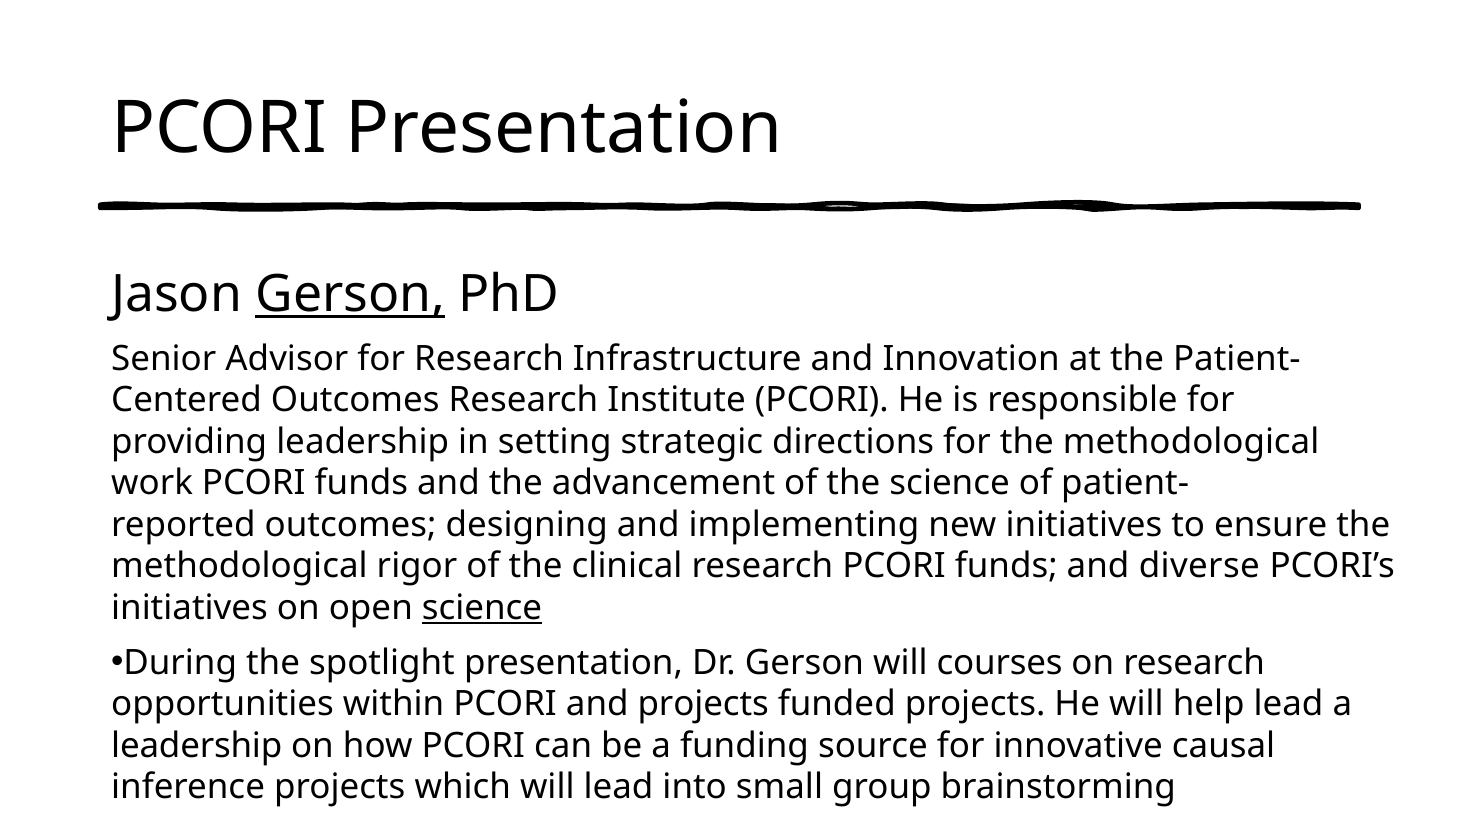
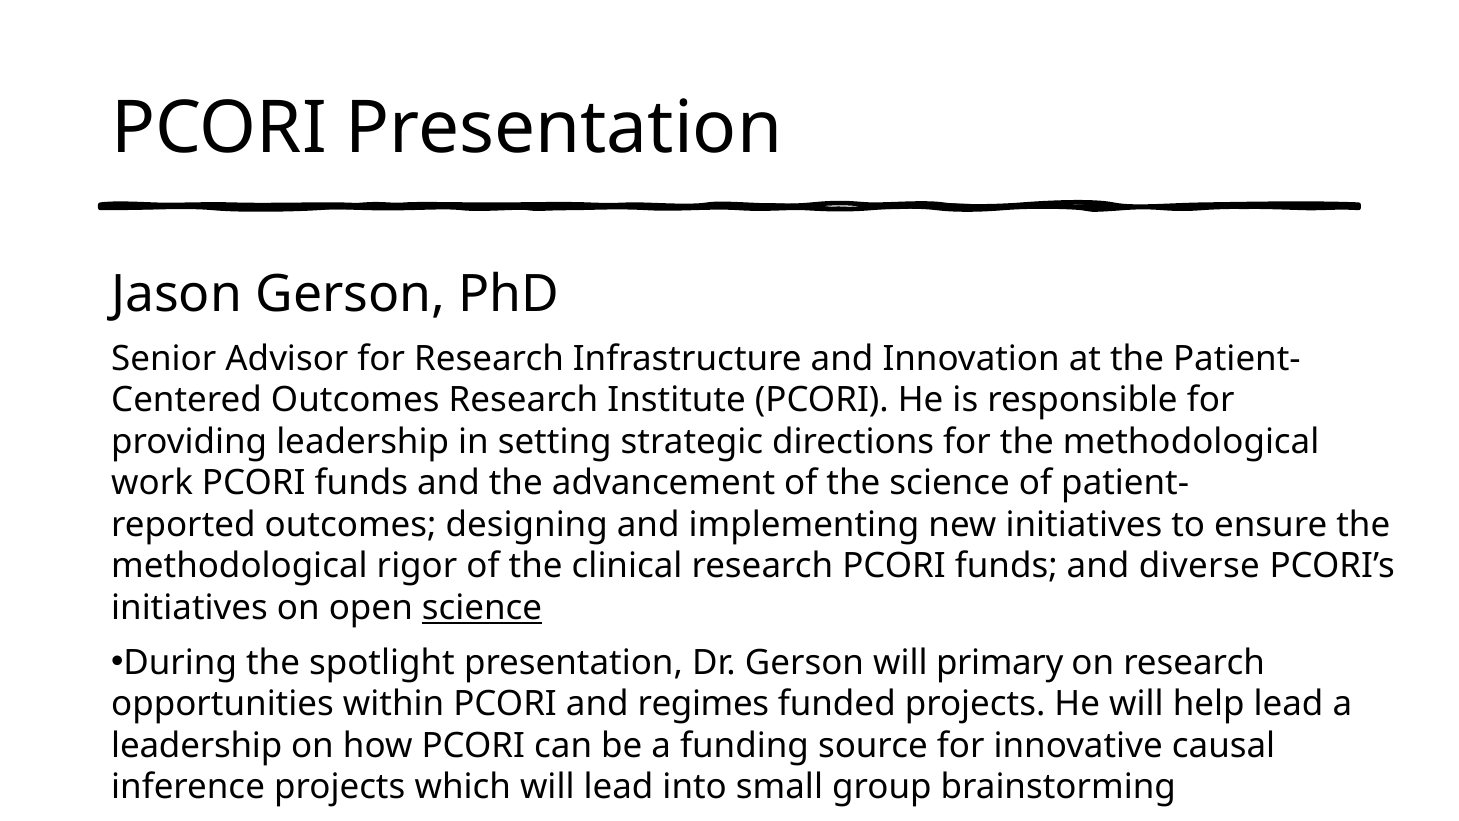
Gerson underline: present -> none (350, 295)
courses: courses -> primary (1000, 663)
and projects: projects -> regimes (703, 704)
